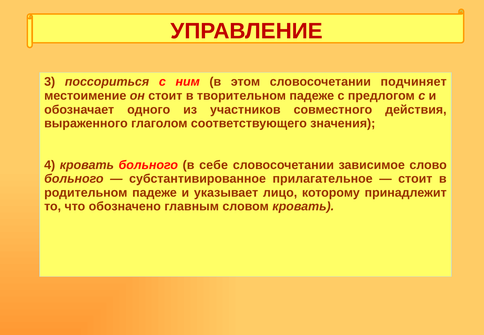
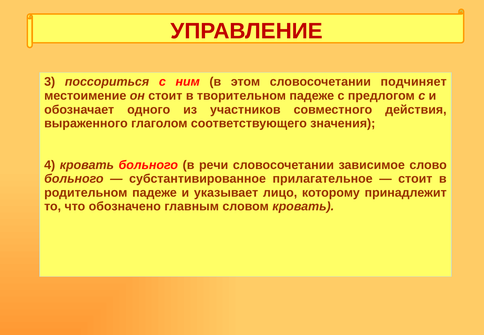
себе: себе -> речи (214, 165)
